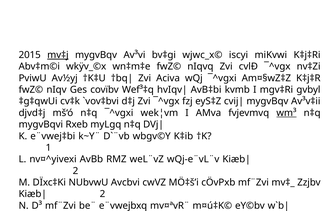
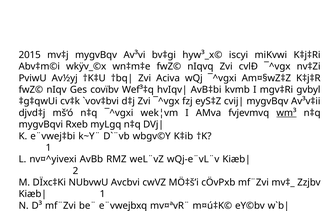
mv‡j underline: present -> none (58, 55)
wjwc_x©: wjwc_x© -> hyw³_x© (202, 55)
2: 2 -> 1 (102, 195)
